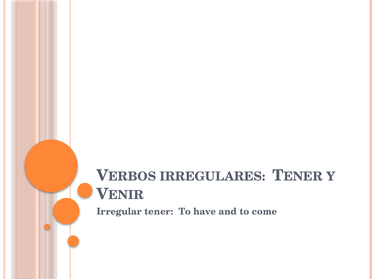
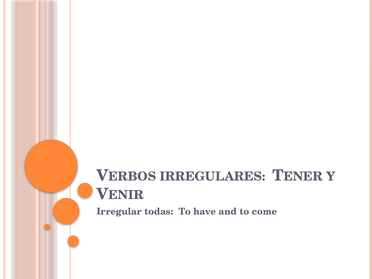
tener: tener -> todas (159, 212)
